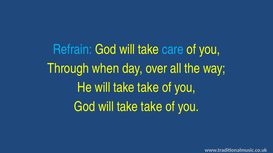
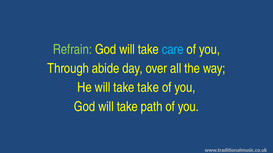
Refrain colour: light blue -> light green (72, 50)
when: when -> abide (106, 69)
God will take take: take -> path (152, 107)
